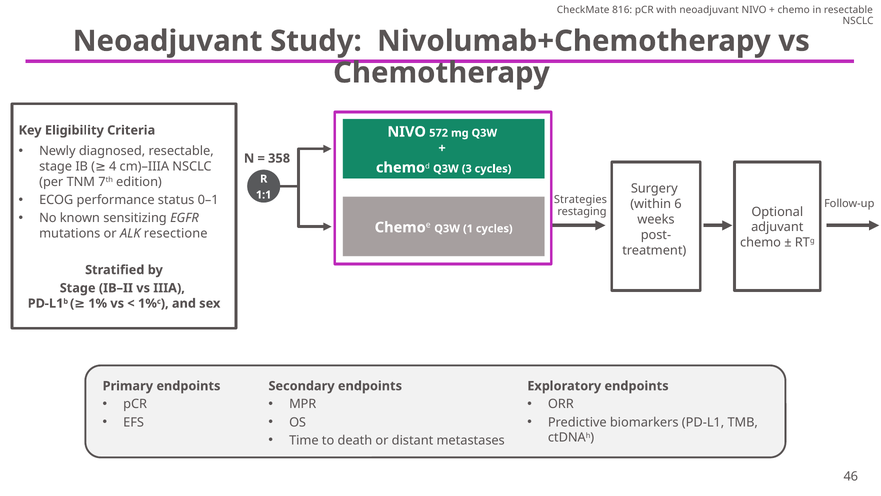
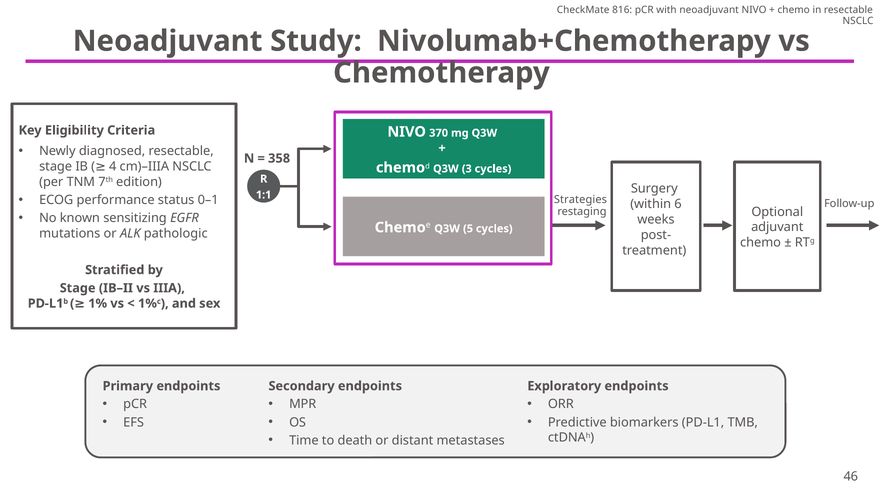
572: 572 -> 370 (439, 133)
1: 1 -> 5 (468, 229)
resectione: resectione -> pathologic (176, 234)
